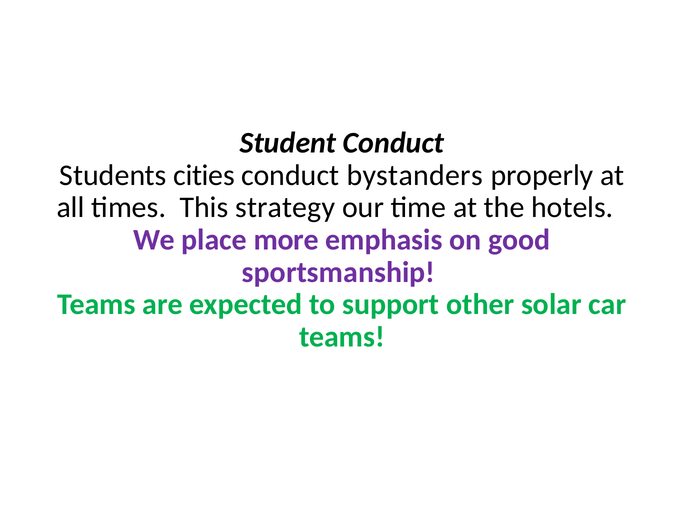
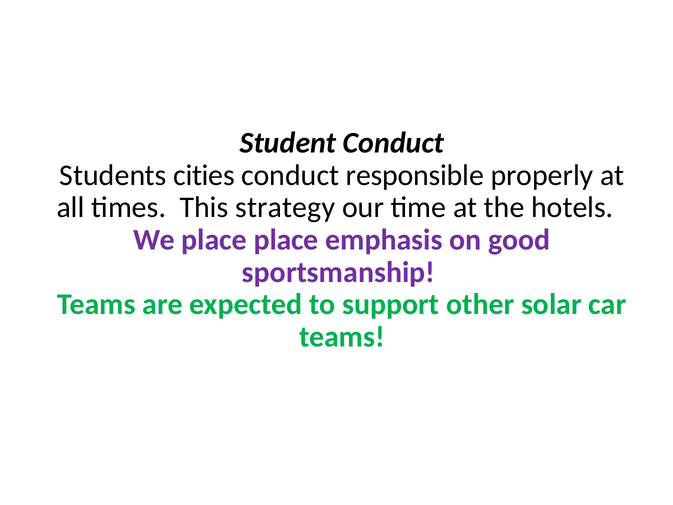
bystanders: bystanders -> responsible (415, 175)
place more: more -> place (286, 240)
